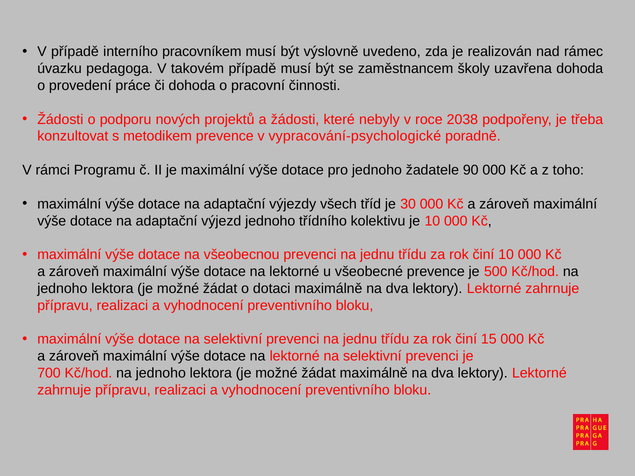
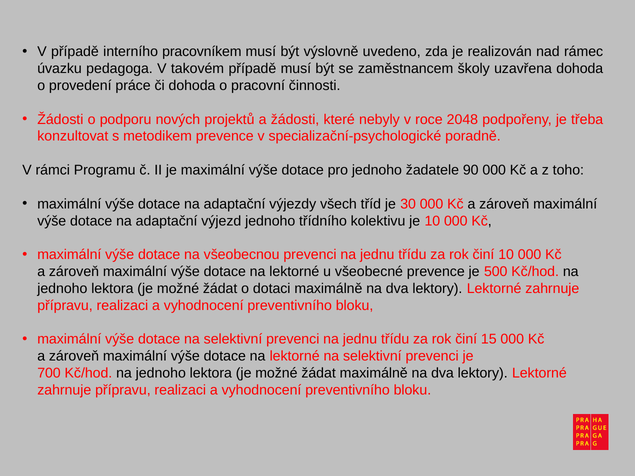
2038: 2038 -> 2048 (462, 119)
vypracování-psychologické: vypracování-psychologické -> specializační-psychologické (355, 136)
